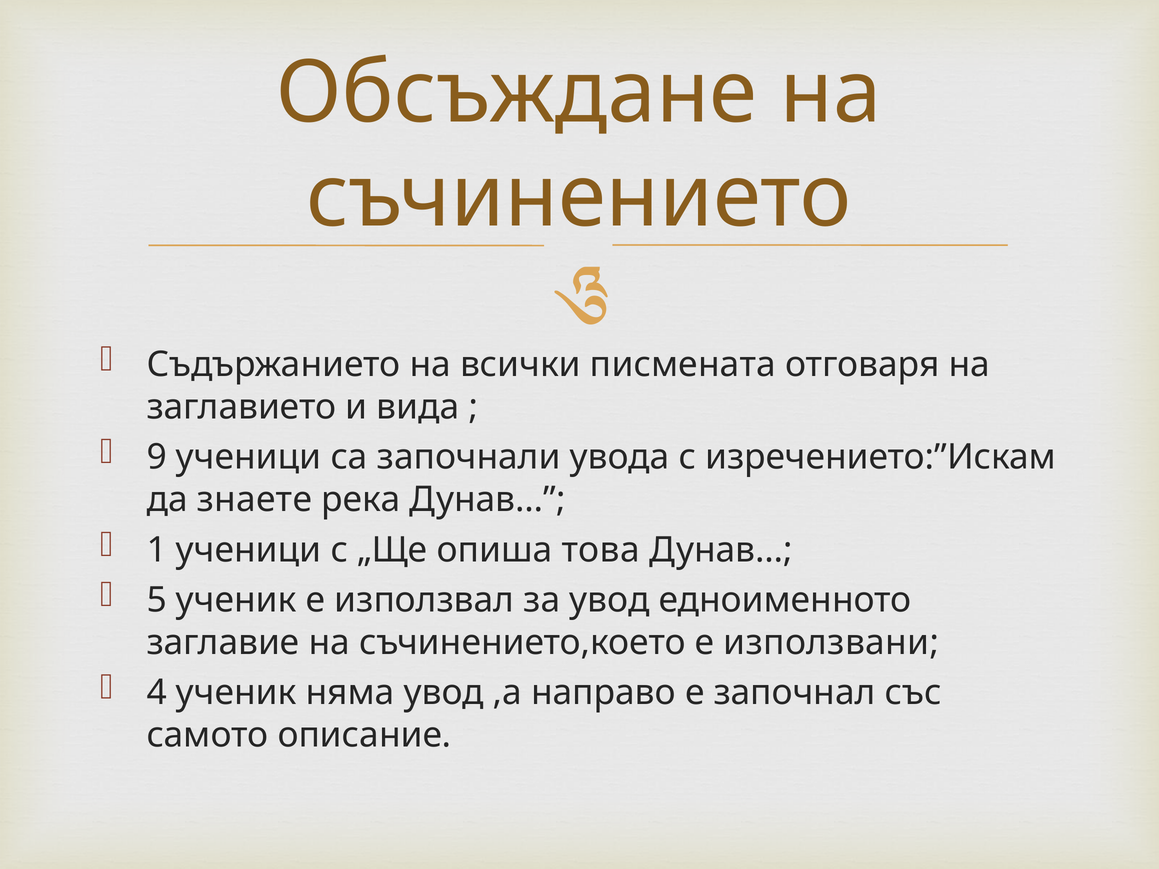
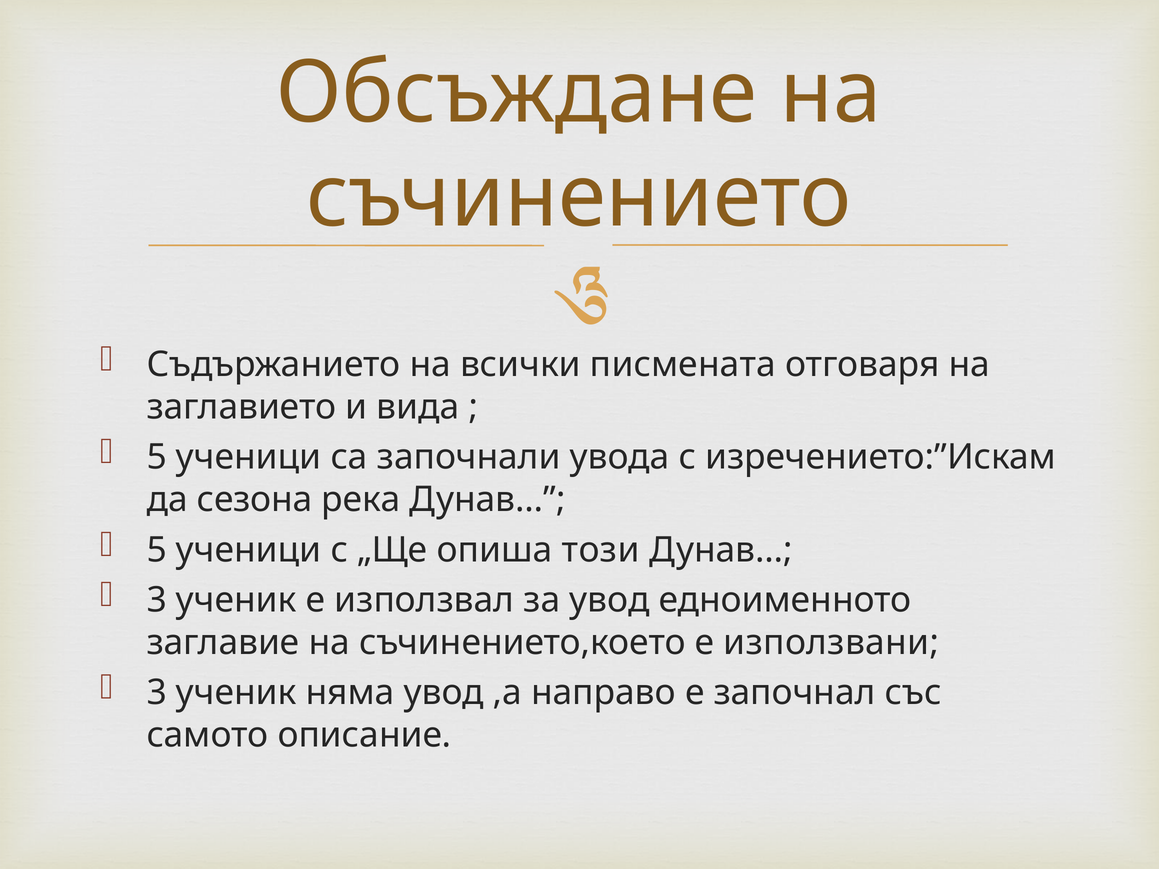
9: 9 -> 5 (157, 457)
знаете: знаете -> сезона (255, 500)
1: 1 -> 5 (157, 550)
това: това -> този (601, 550)
5: 5 -> 3 (157, 600)
4: 4 -> 3 (157, 693)
